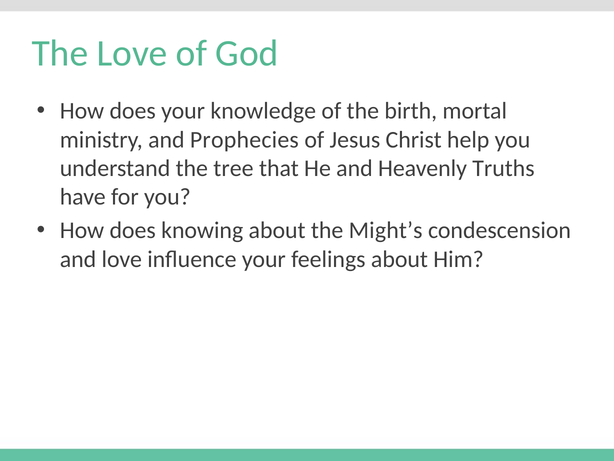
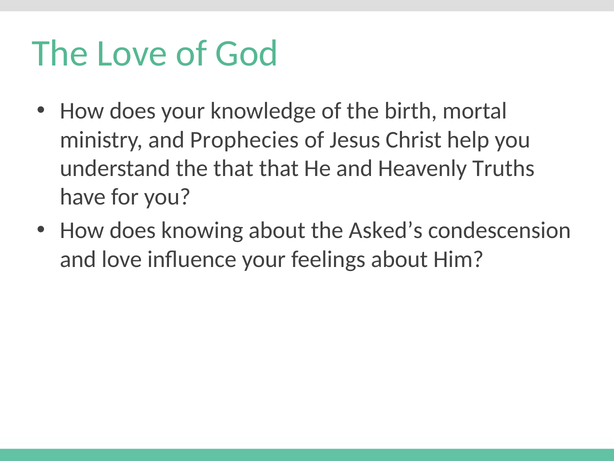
the tree: tree -> that (233, 168)
Might’s: Might’s -> Asked’s (386, 230)
